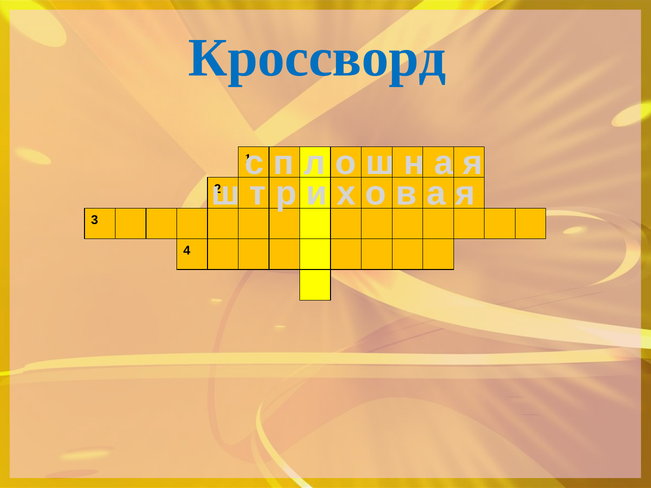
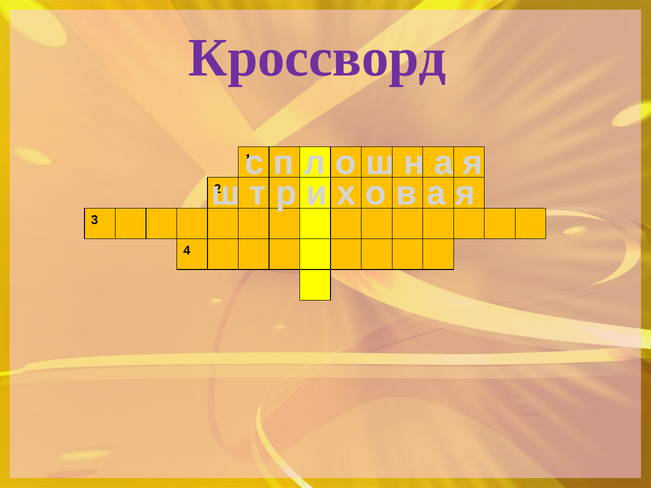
Кроссворд colour: blue -> purple (317, 58)
